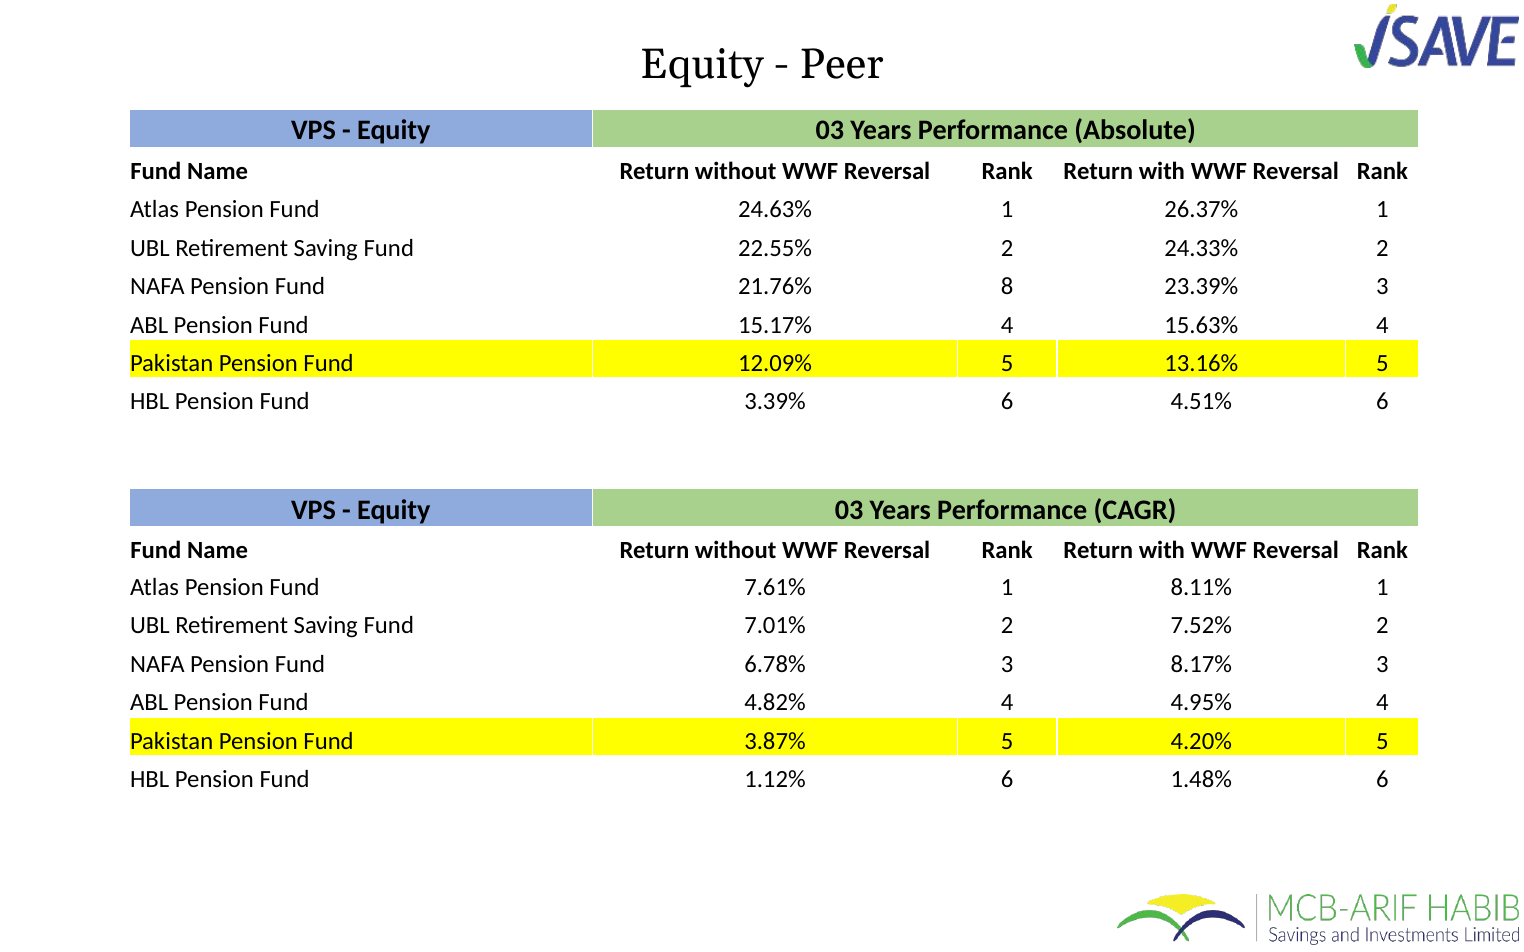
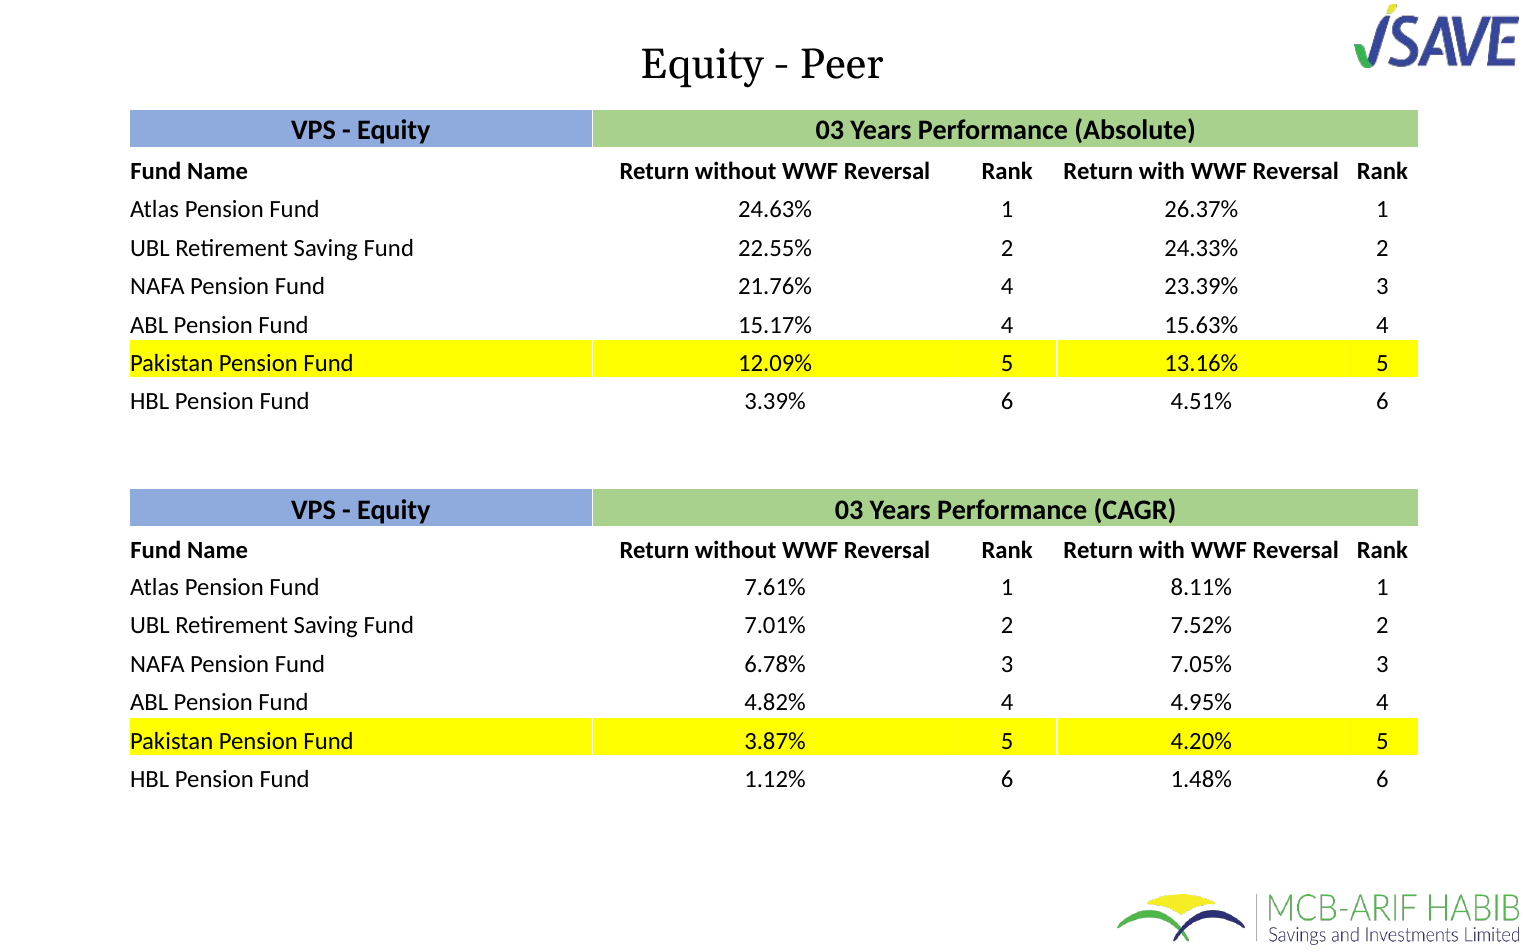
21.76% 8: 8 -> 4 (1007, 287)
8.17%: 8.17% -> 7.05% (1201, 664)
